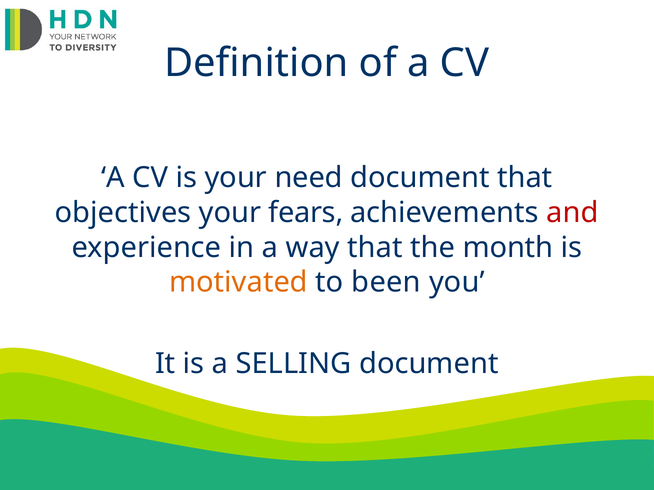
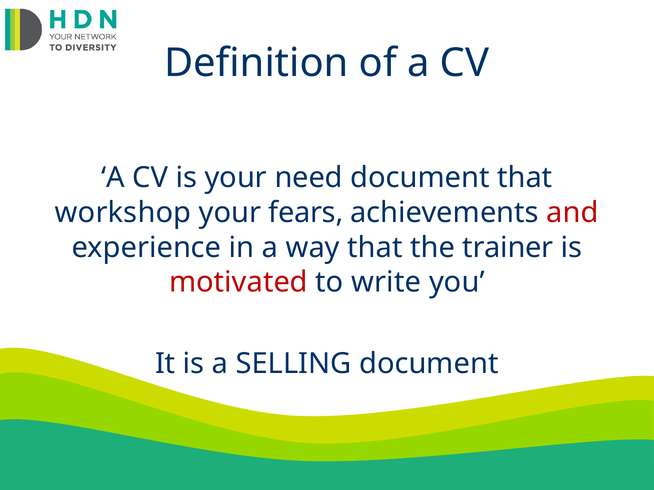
objectives: objectives -> workshop (123, 213)
month: month -> trainer (508, 248)
motivated colour: orange -> red (239, 283)
been: been -> write (386, 283)
